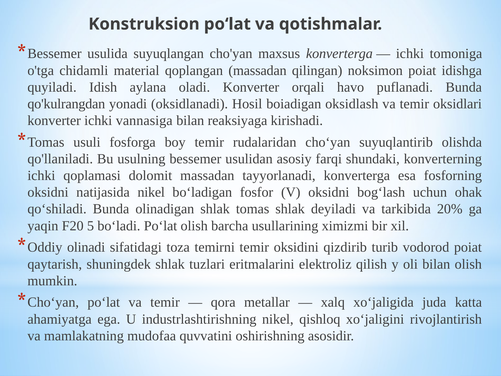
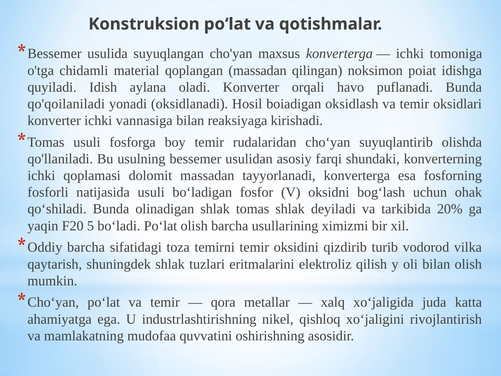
qo'kulrangdan: qo'kulrangdan -> qo'qoilaniladi (66, 104)
oksidni: oksidni -> fosforli (48, 192)
natijasida nikel: nikel -> usuli (151, 192)
olinadi: olinadi -> barcha (86, 247)
vodorod poiat: poiat -> vilka (468, 247)
